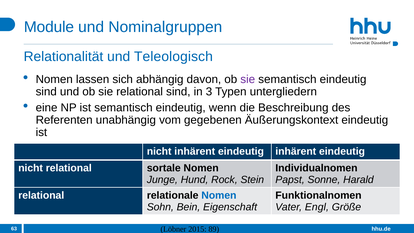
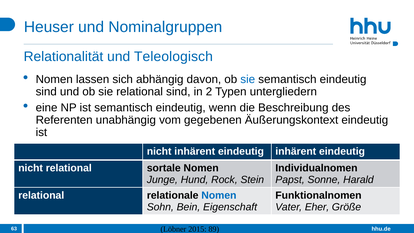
Module: Module -> Heuser (49, 27)
sie colour: purple -> blue (248, 79)
3: 3 -> 2 (209, 92)
Engl: Engl -> Eher (317, 207)
